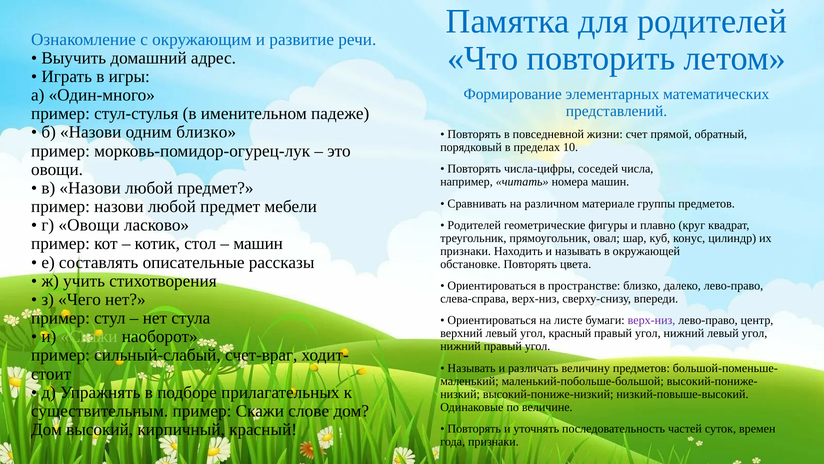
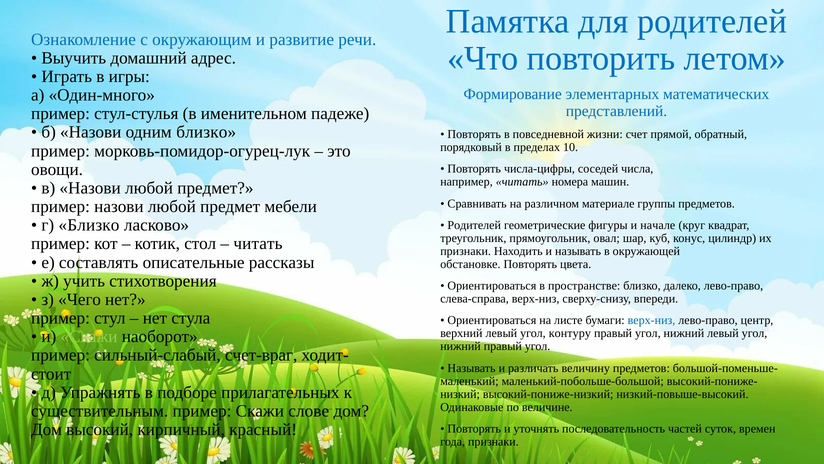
г Овощи: Овощи -> Близко (89, 225)
плавно: плавно -> начале (658, 225)
машин: машин -> читать (258, 244)
верх-низ colour: purple -> blue (651, 320)
угол красный: красный -> контуру (570, 333)
